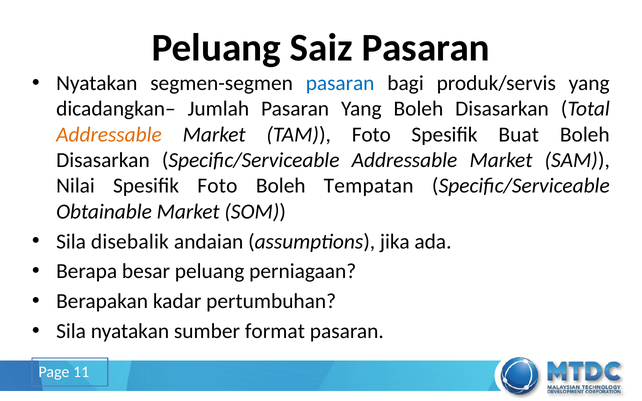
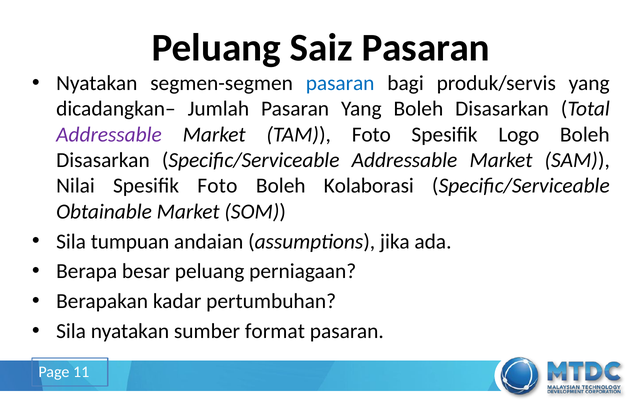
Addressable colour: orange -> purple (109, 135)
Buat: Buat -> Logo (519, 135)
Tempatan: Tempatan -> Kolaborasi (369, 186)
disebalik: disebalik -> tumpuan (130, 242)
